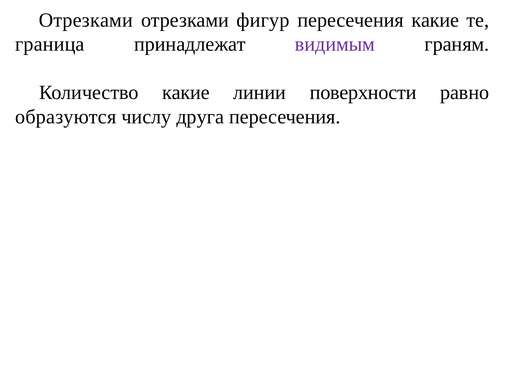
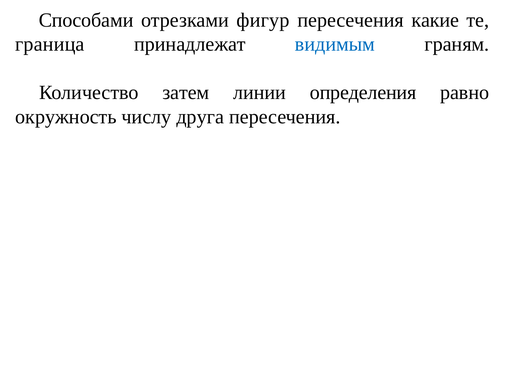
Отрезками: Отрезками -> Способами (86, 20)
видимым colour: purple -> blue (335, 44)
Количество какие: какие -> затем (186, 93)
поверхности: поверхности -> определения (363, 93)
образуются: образуются -> окружность (66, 117)
